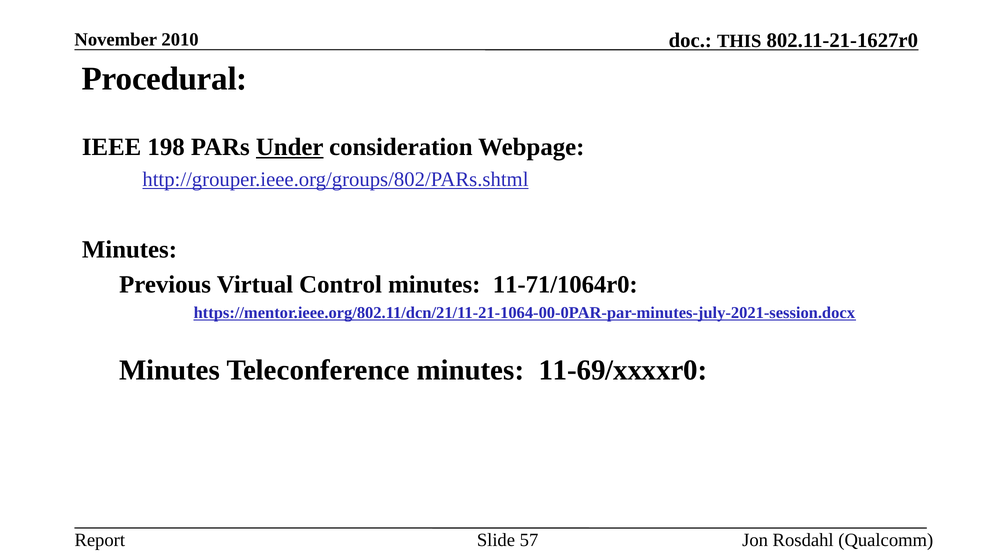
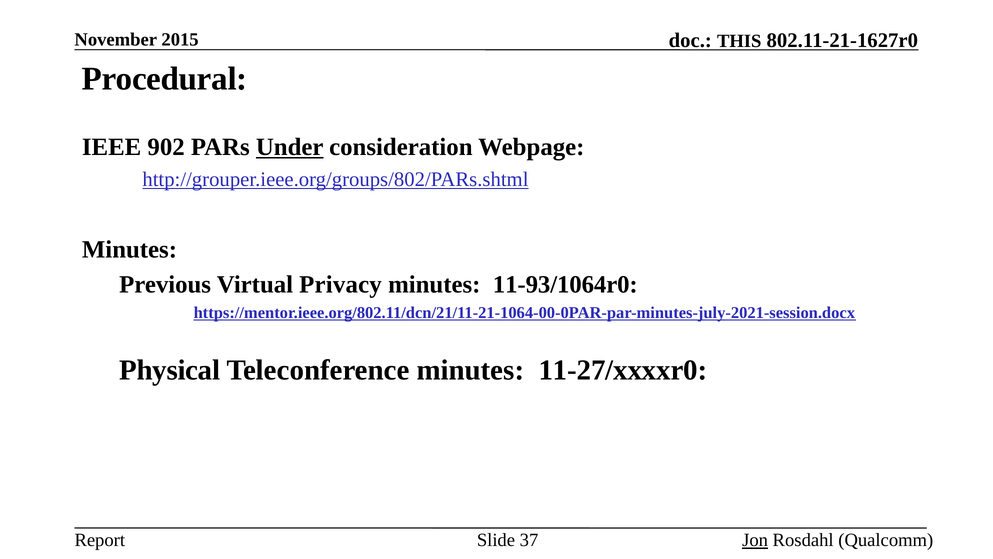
2010: 2010 -> 2015 (180, 40)
198: 198 -> 902 (166, 147)
Control: Control -> Privacy (340, 284)
11-71/1064r0: 11-71/1064r0 -> 11-93/1064r0 (565, 284)
Minutes: Minutes -> Physical (170, 370)
11-69/xxxxr0: 11-69/xxxxr0 -> 11-27/xxxxr0 (623, 370)
57: 57 -> 37 (529, 540)
Jon underline: none -> present (755, 540)
